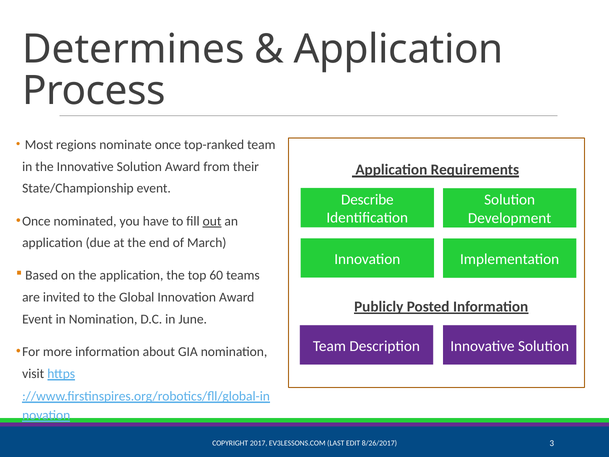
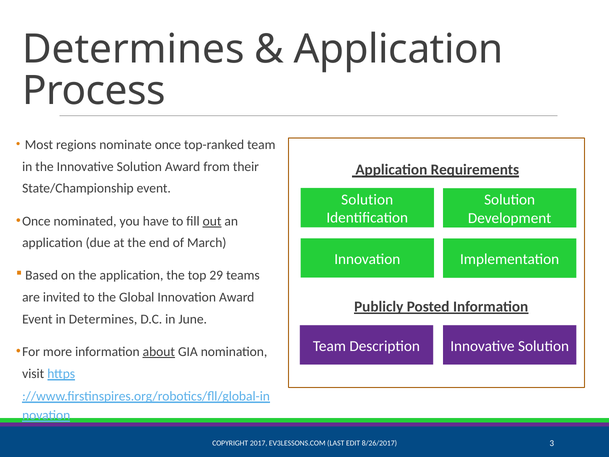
Describe: Describe -> Solution (367, 199)
60: 60 -> 29 (216, 275)
in Nomination: Nomination -> Determines (103, 319)
about underline: none -> present (159, 352)
